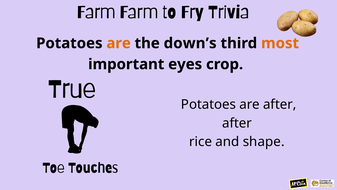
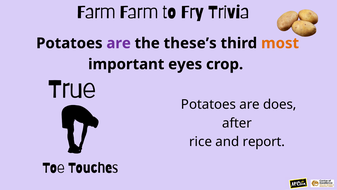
are colour: orange -> purple (119, 43)
down’s: down’s -> these’s (190, 43)
are after: after -> does (280, 104)
shape: shape -> report (264, 141)
